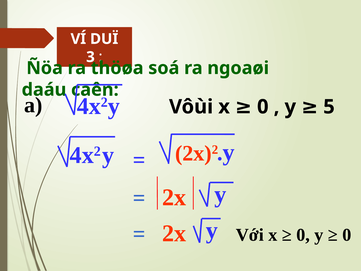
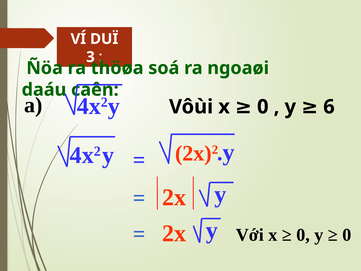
5: 5 -> 6 (329, 107)
